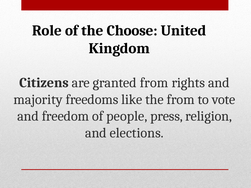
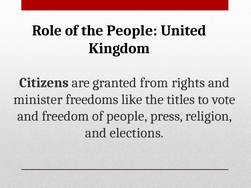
the Choose: Choose -> People (132, 31)
majority: majority -> minister (38, 100)
the from: from -> titles (181, 100)
